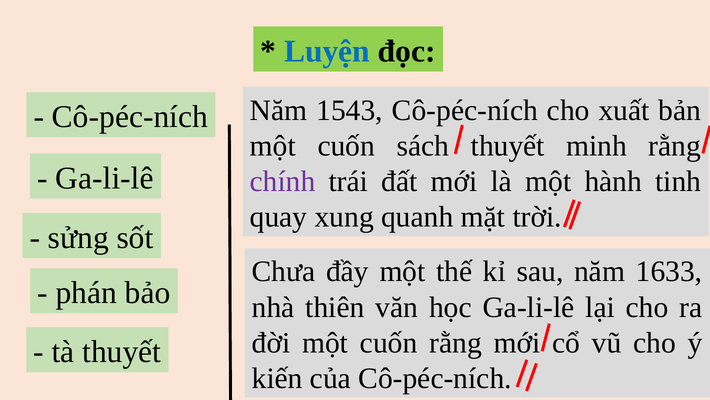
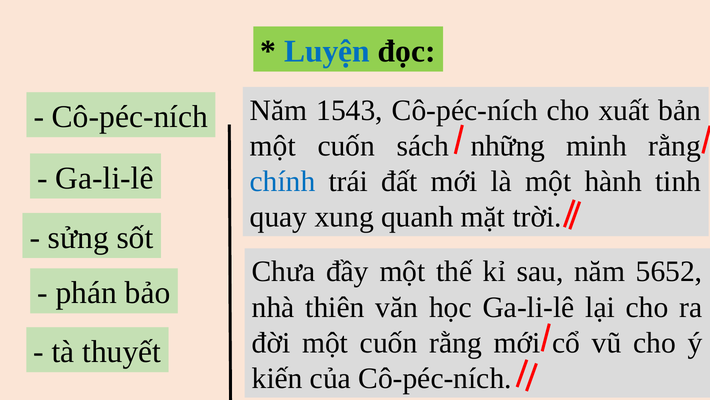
sách thuyết: thuyết -> những (508, 146)
chính colour: purple -> blue (283, 181)
1633: 1633 -> 5652 (669, 271)
